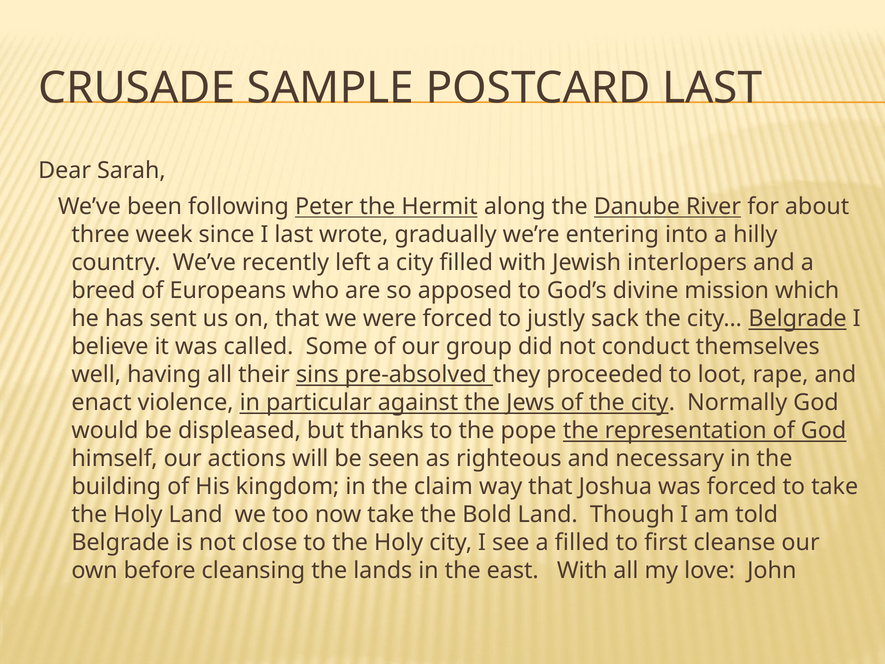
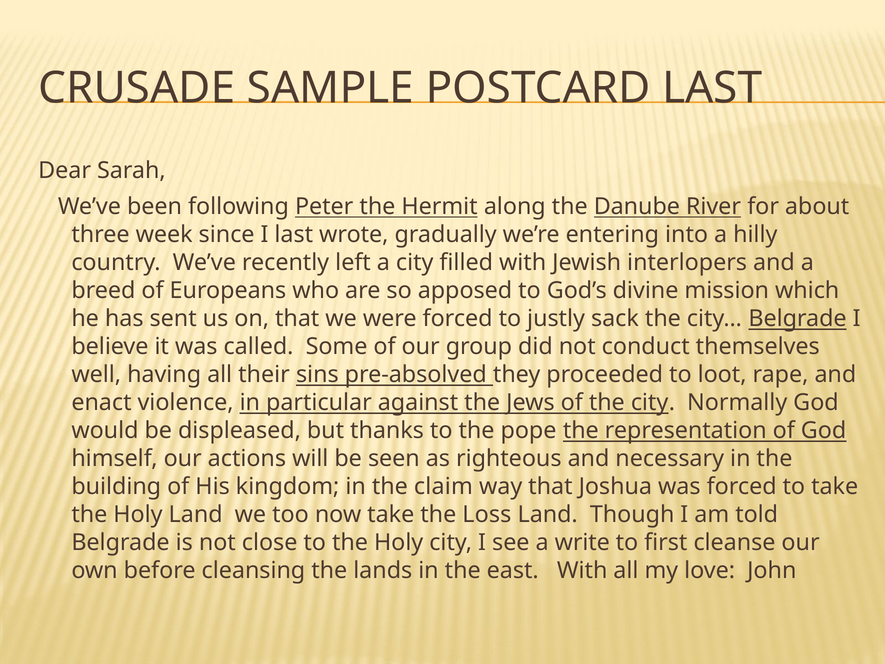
Bold: Bold -> Loss (487, 514)
a filled: filled -> write (582, 542)
